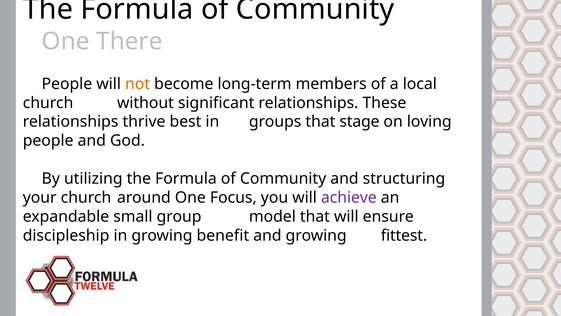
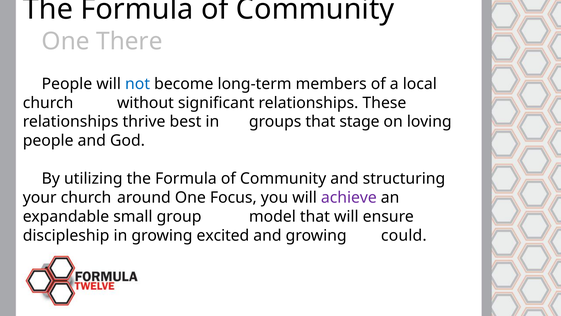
not colour: orange -> blue (138, 84)
benefit: benefit -> excited (223, 235)
fittest: fittest -> could (404, 235)
